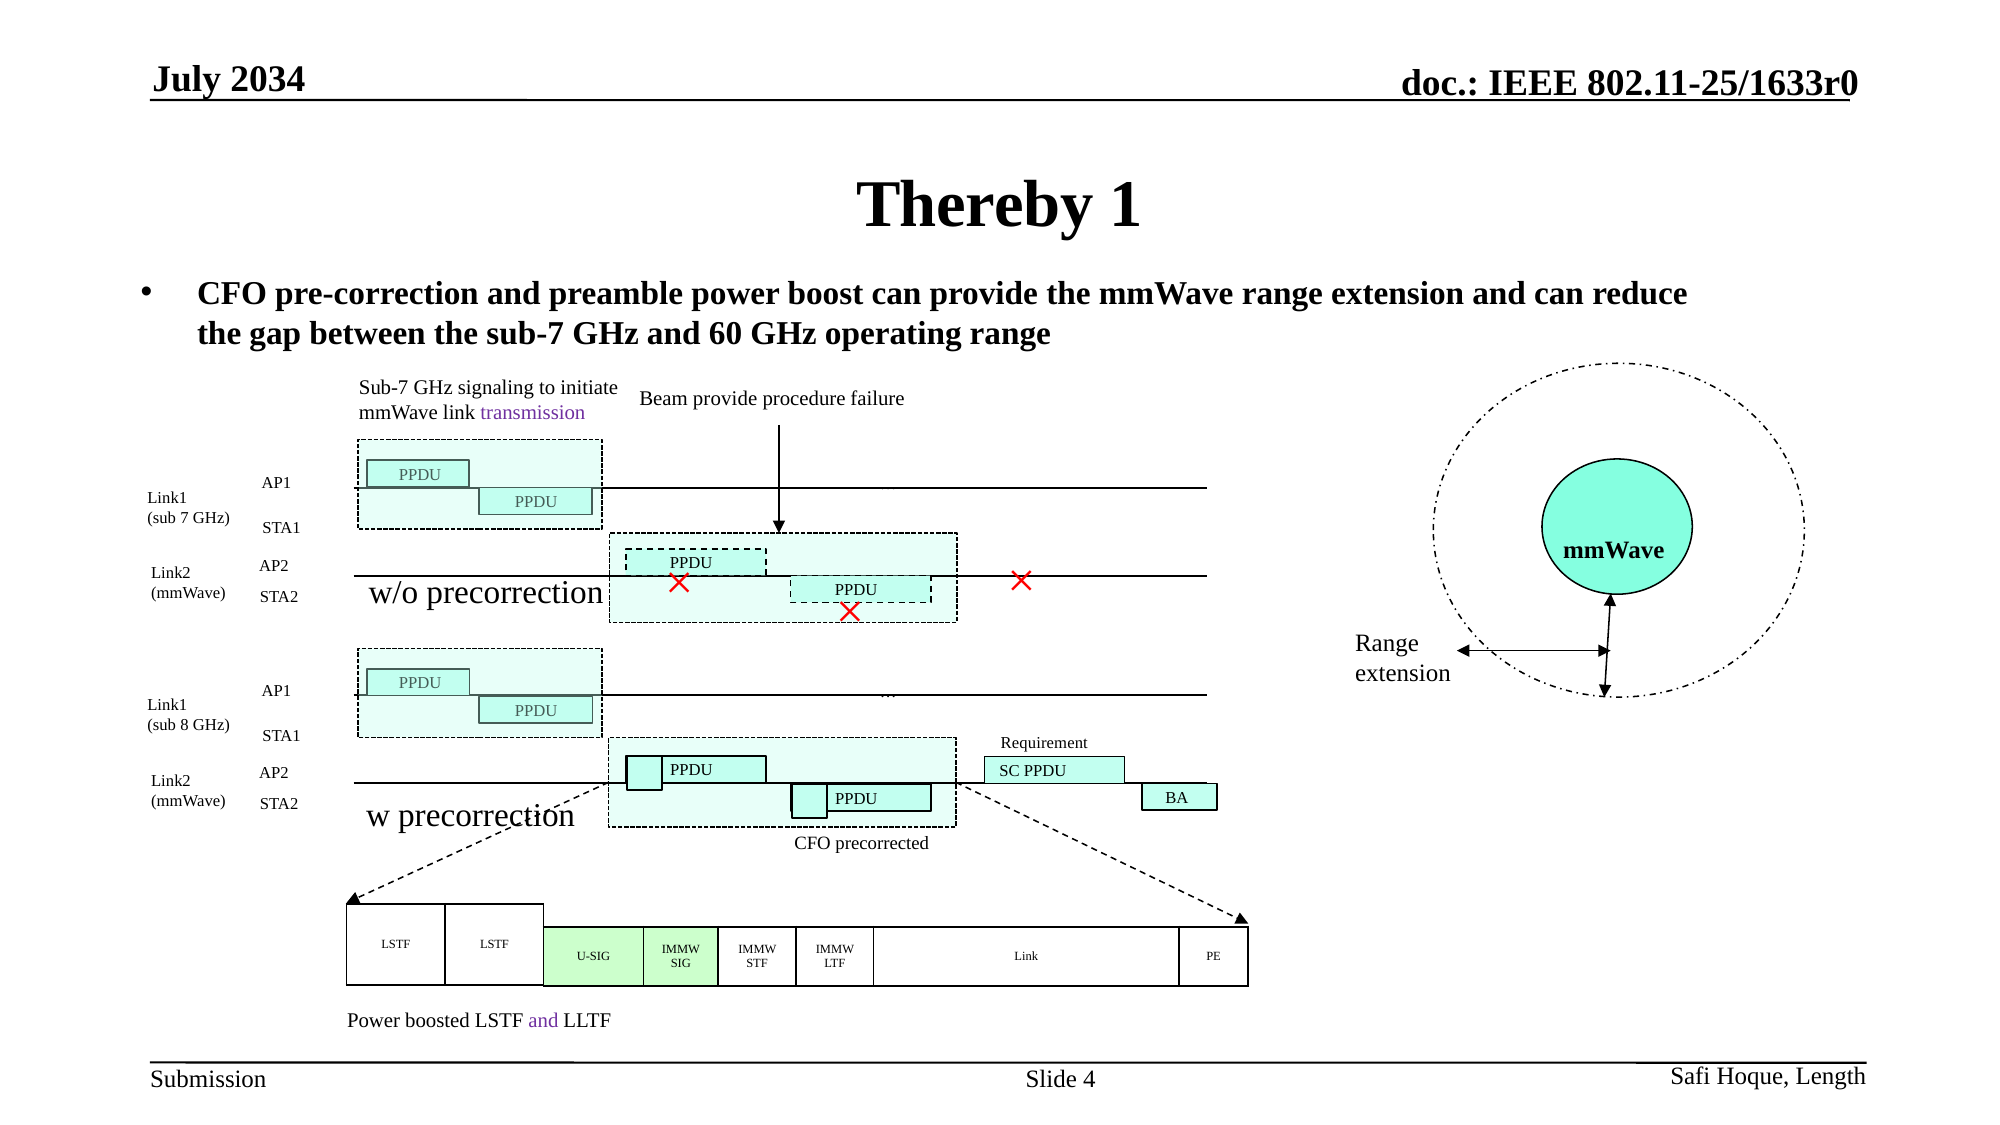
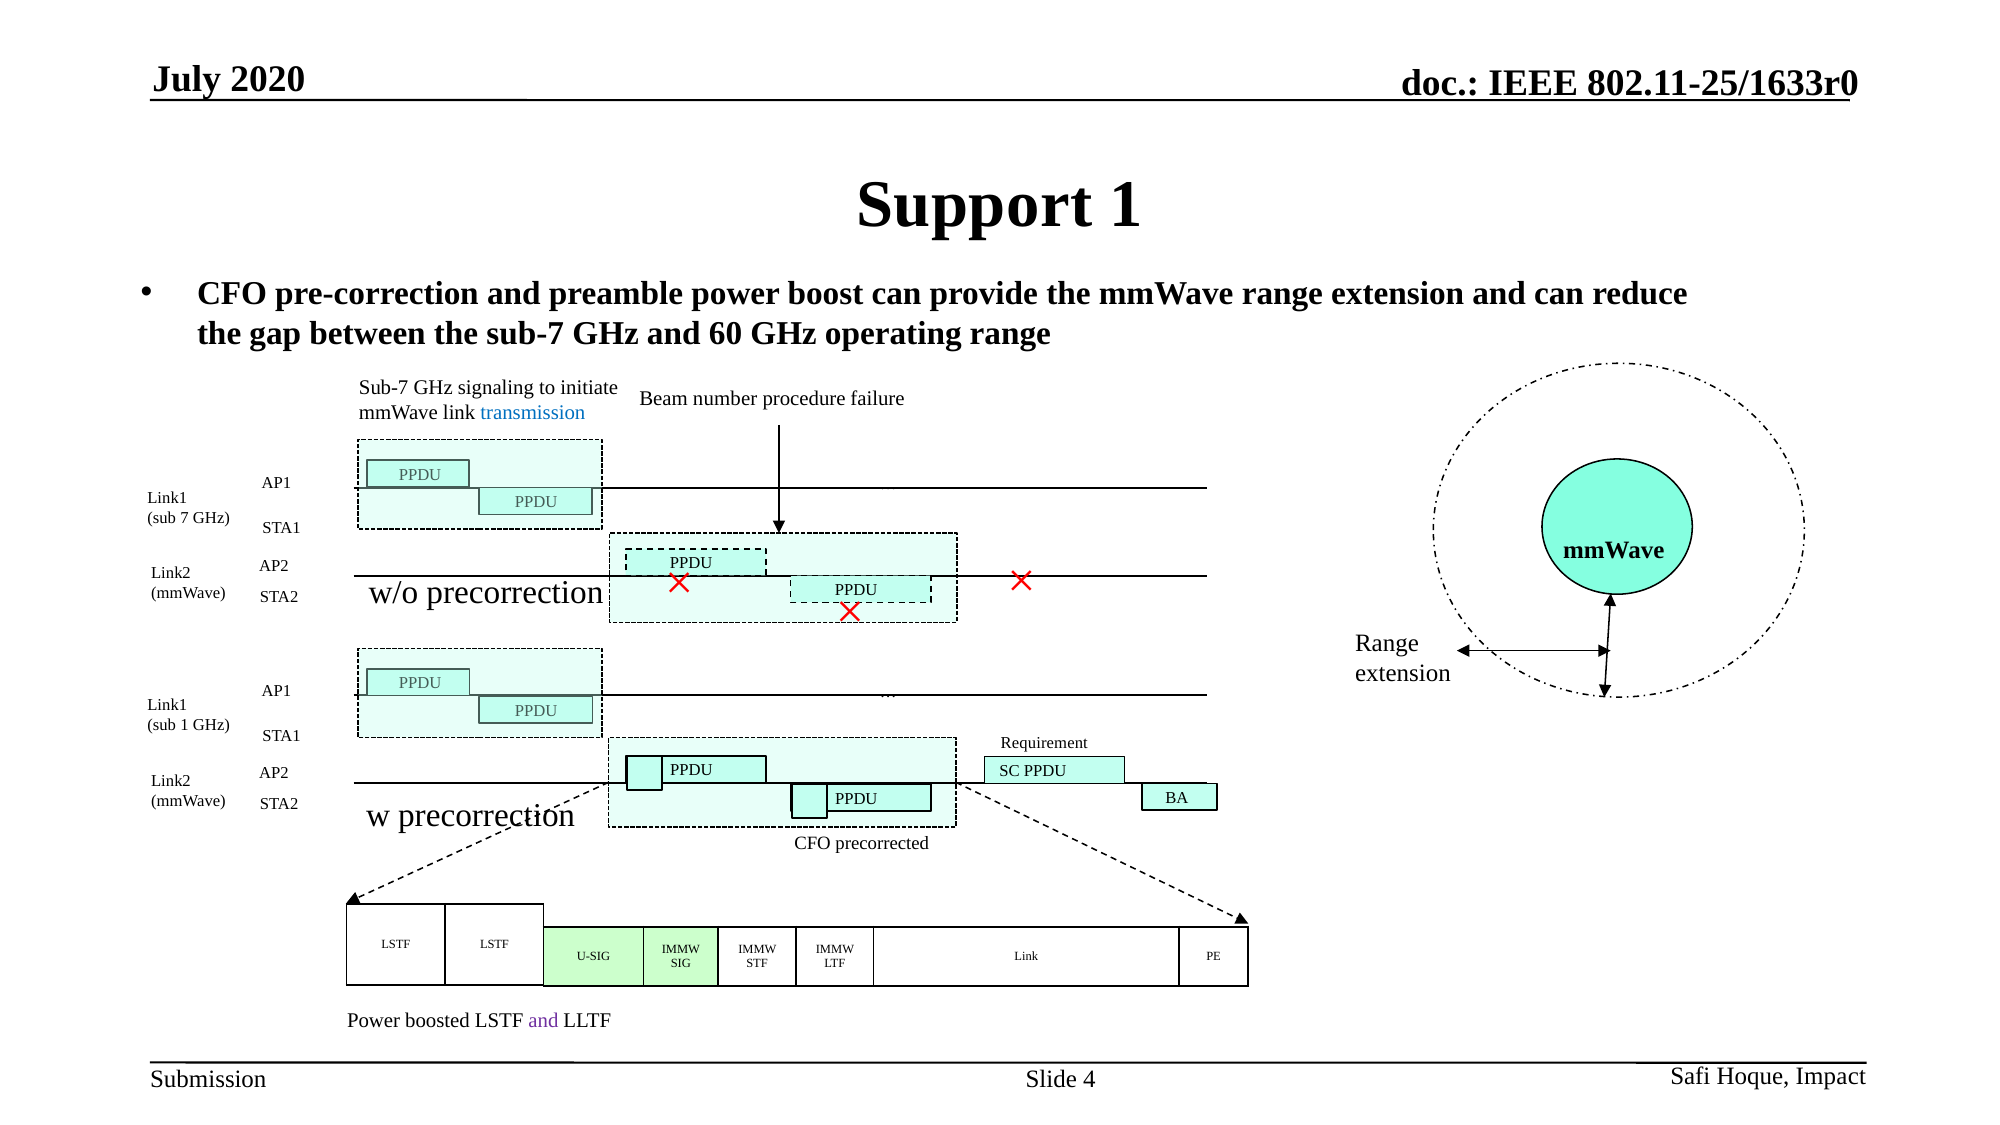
2034: 2034 -> 2020 (268, 80)
Thereby: Thereby -> Support (974, 204)
Beam provide: provide -> number (725, 399)
transmission colour: purple -> blue (533, 412)
sub 8: 8 -> 1 (185, 725)
Length: Length -> Impact (1831, 1076)
